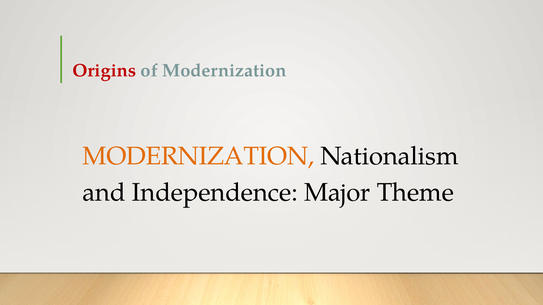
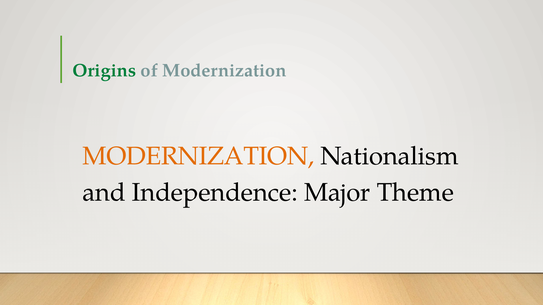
Origins colour: red -> green (104, 71)
